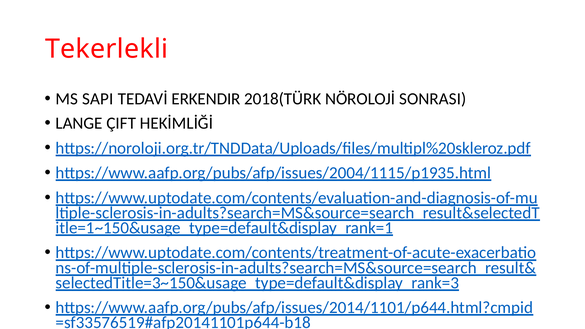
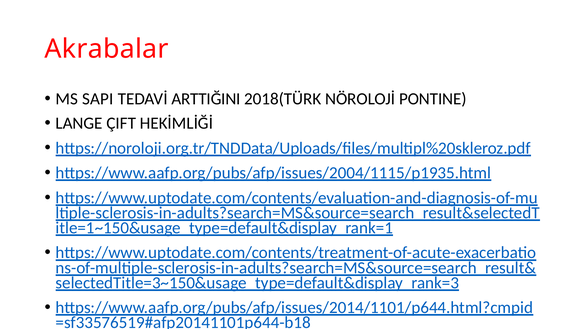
Tekerlekli: Tekerlekli -> Akrabalar (107, 49)
ERKENDIR: ERKENDIR -> ARTTIĞINI (206, 99)
SONRASI: SONRASI -> PONTINE (433, 99)
